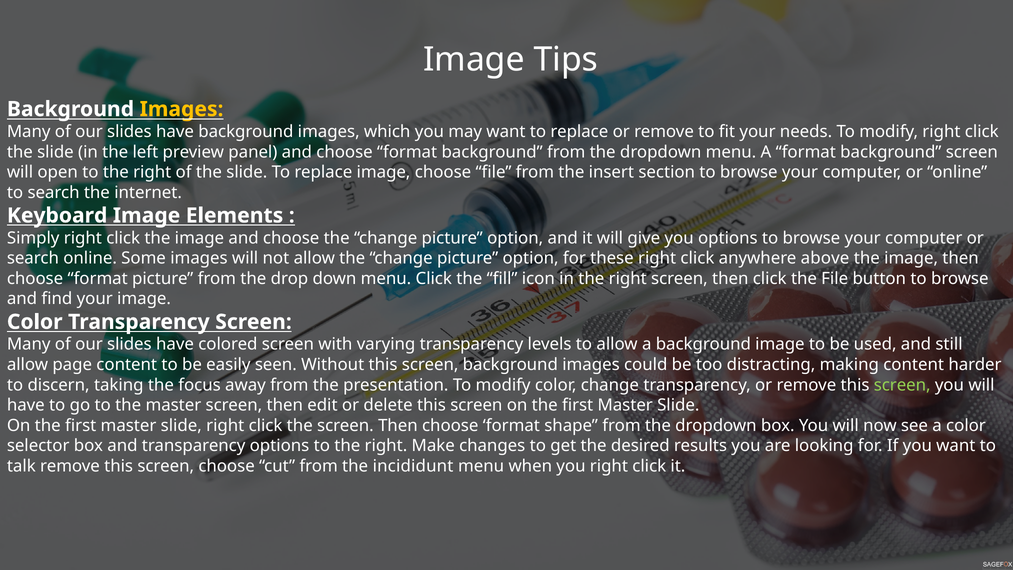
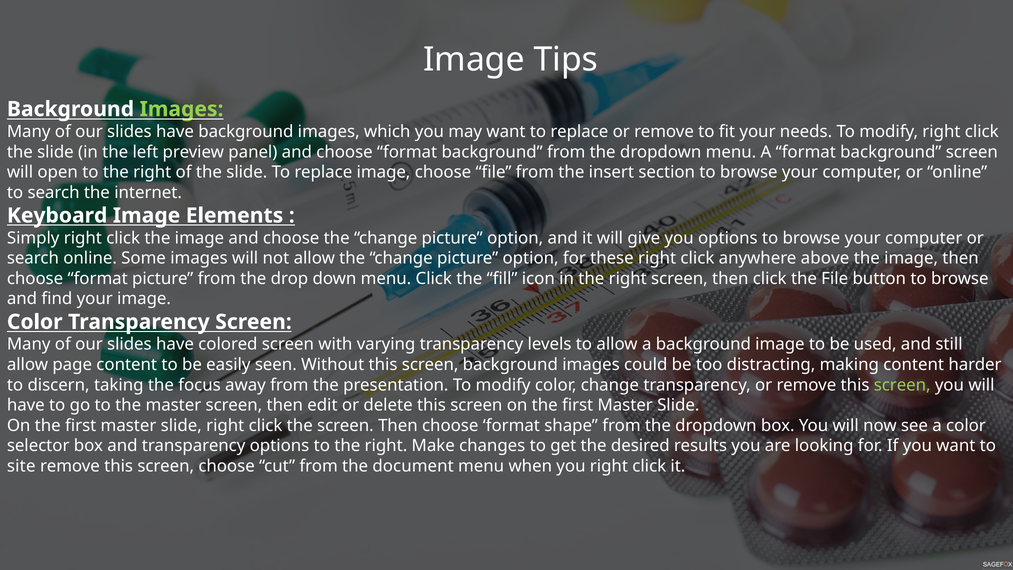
Images colour: yellow -> light green (182, 109)
talk: talk -> site (21, 466)
incididunt: incididunt -> document (413, 466)
